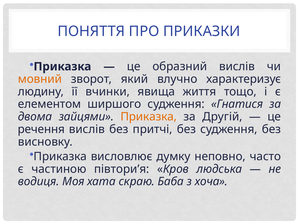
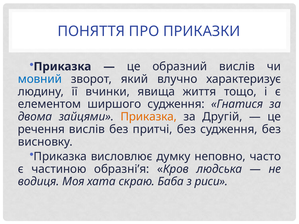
мовний colour: orange -> blue (40, 79)
півтори’я: півтори’я -> образні’я (122, 169)
хоча: хоча -> риси (211, 182)
